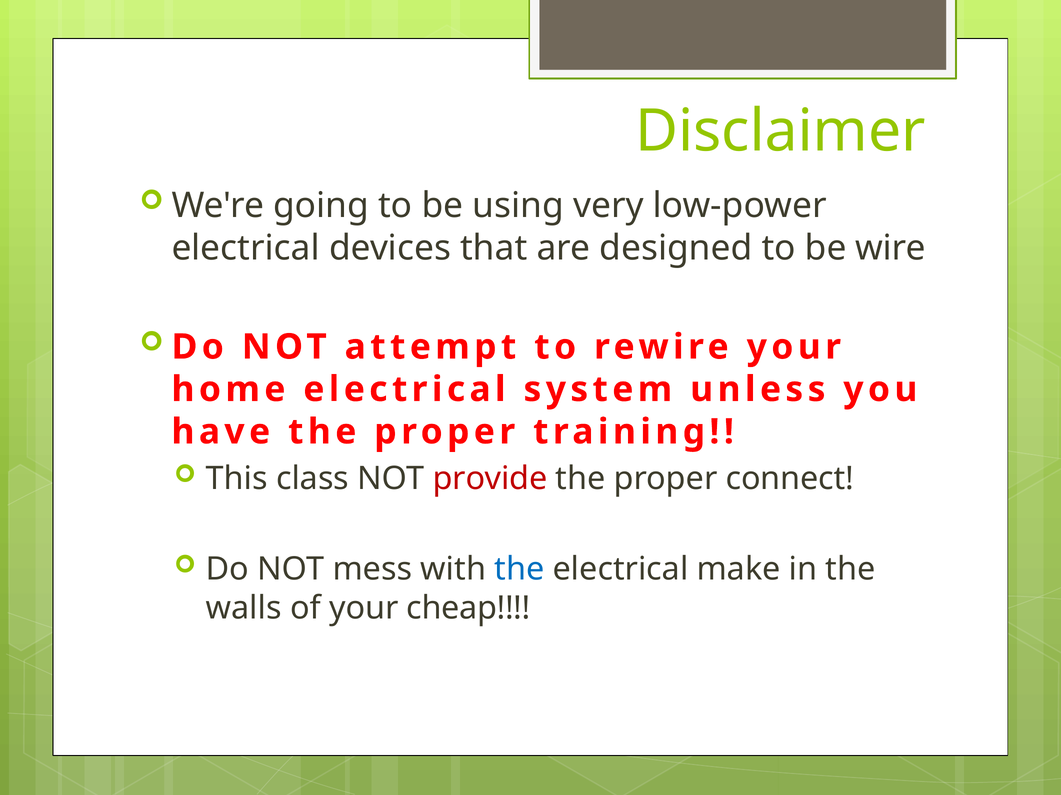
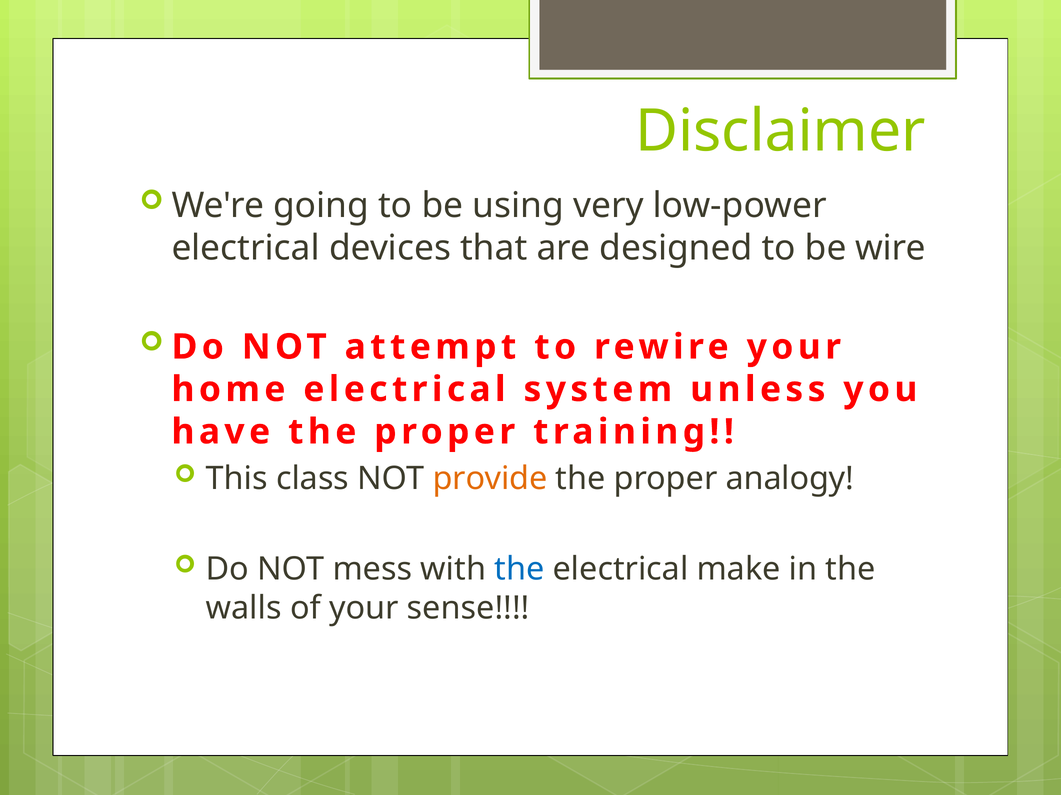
provide colour: red -> orange (490, 479)
connect: connect -> analogy (790, 479)
cheap: cheap -> sense (468, 609)
